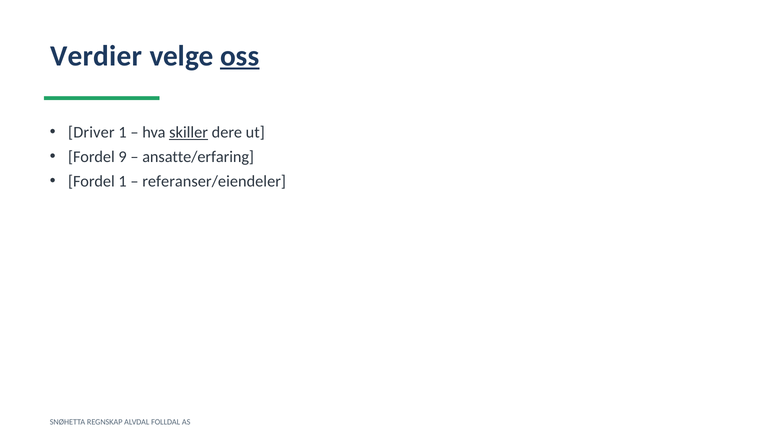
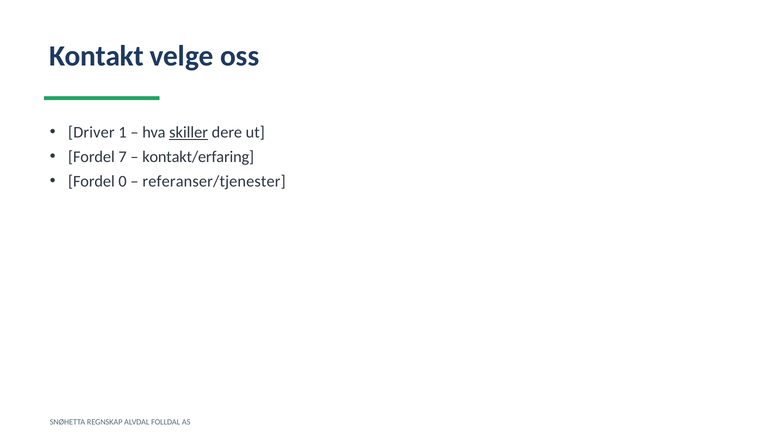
Verdier: Verdier -> Kontakt (97, 56)
oss underline: present -> none (240, 56)
9: 9 -> 7 (123, 157)
ansatte/erfaring: ansatte/erfaring -> kontakt/erfaring (198, 157)
Fordel 1: 1 -> 0 (123, 181)
referanser/eiendeler: referanser/eiendeler -> referanser/tjenester (214, 181)
